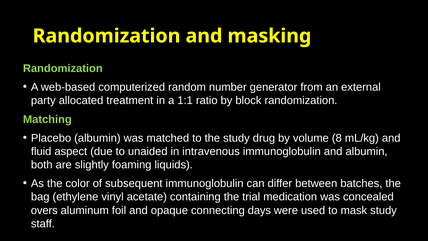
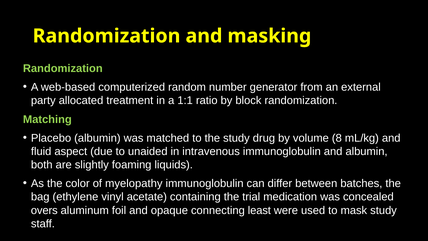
subsequent: subsequent -> myelopathy (134, 183)
days: days -> least (259, 210)
